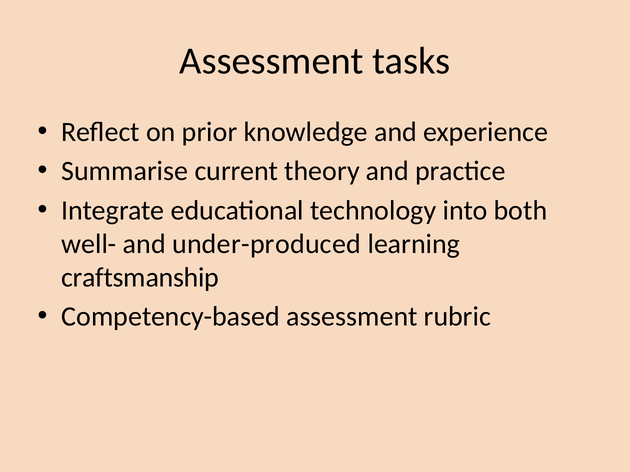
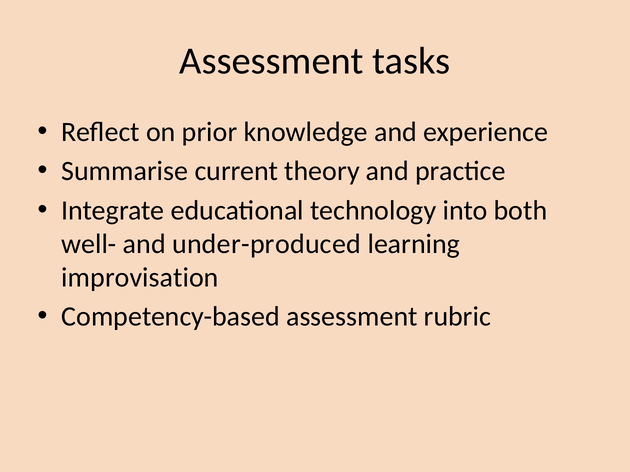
craftsmanship: craftsmanship -> improvisation (140, 278)
